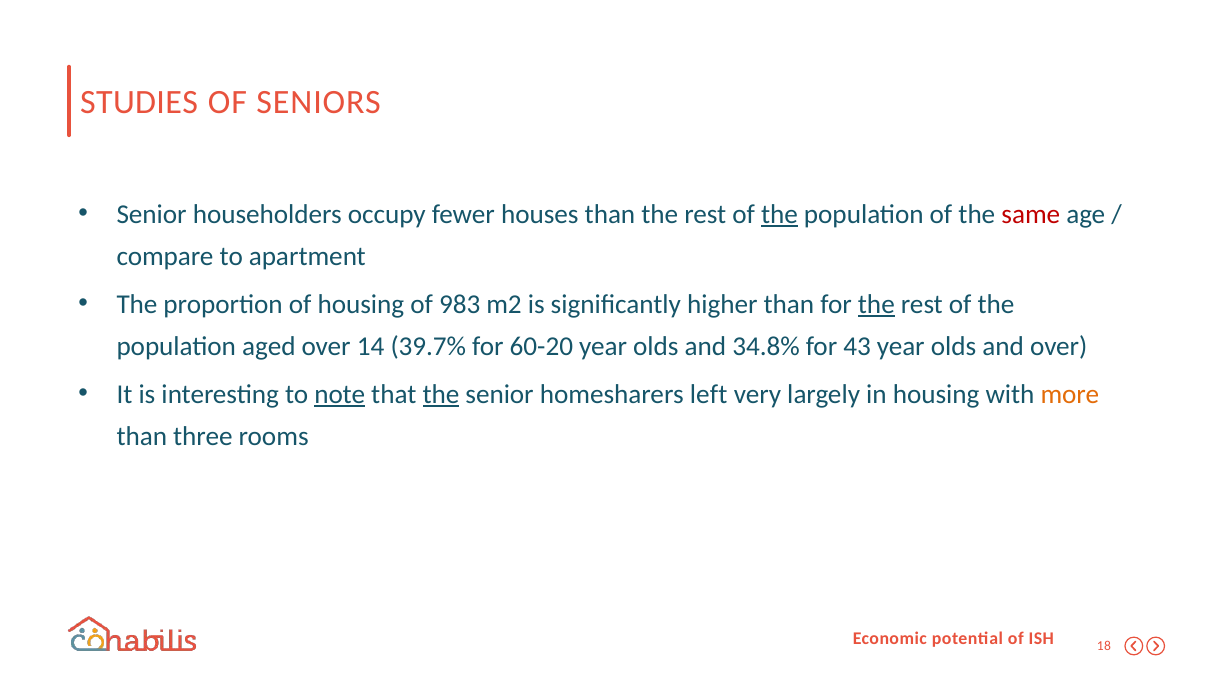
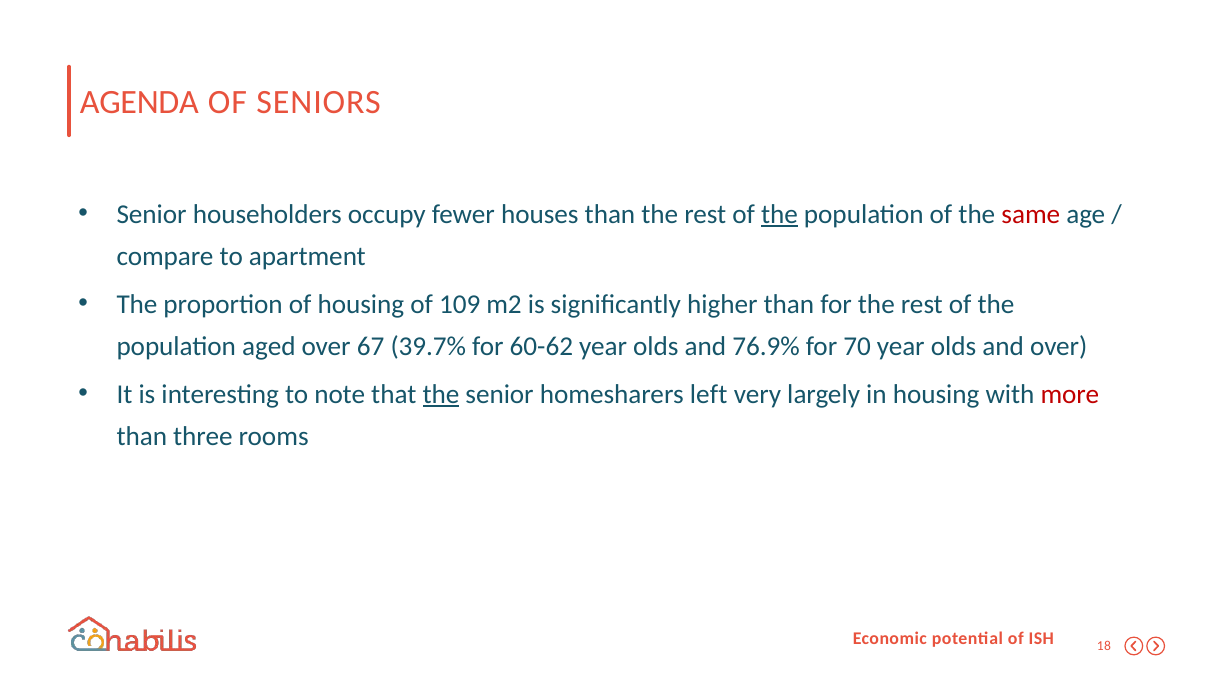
STUDIES: STUDIES -> AGENDA (139, 102)
983: 983 -> 109 (460, 305)
the underline: present -> none (876, 305)
14: 14 -> 67 (371, 347)
60-20: 60-20 -> 60-62 (541, 347)
34.8%: 34.8% -> 76.9% (766, 347)
43: 43 -> 70 (857, 347)
note underline: present -> none (340, 395)
more colour: orange -> red (1070, 395)
